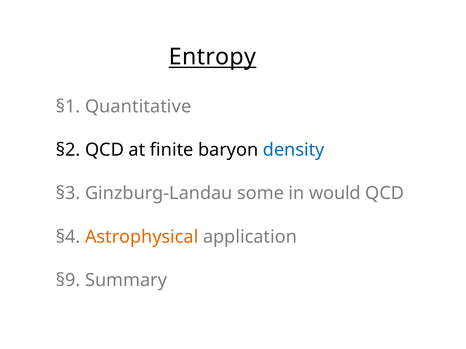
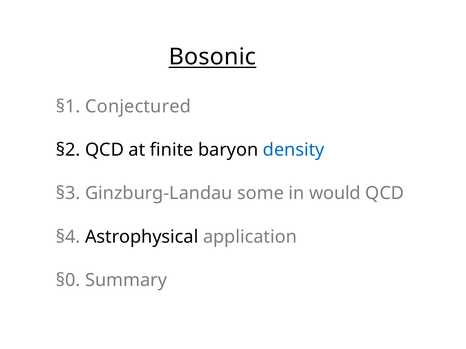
Entropy: Entropy -> Bosonic (212, 57)
Quantitative: Quantitative -> Conjectured (138, 107)
Astrophysical colour: orange -> black (142, 237)
§9: §9 -> §0 (68, 281)
